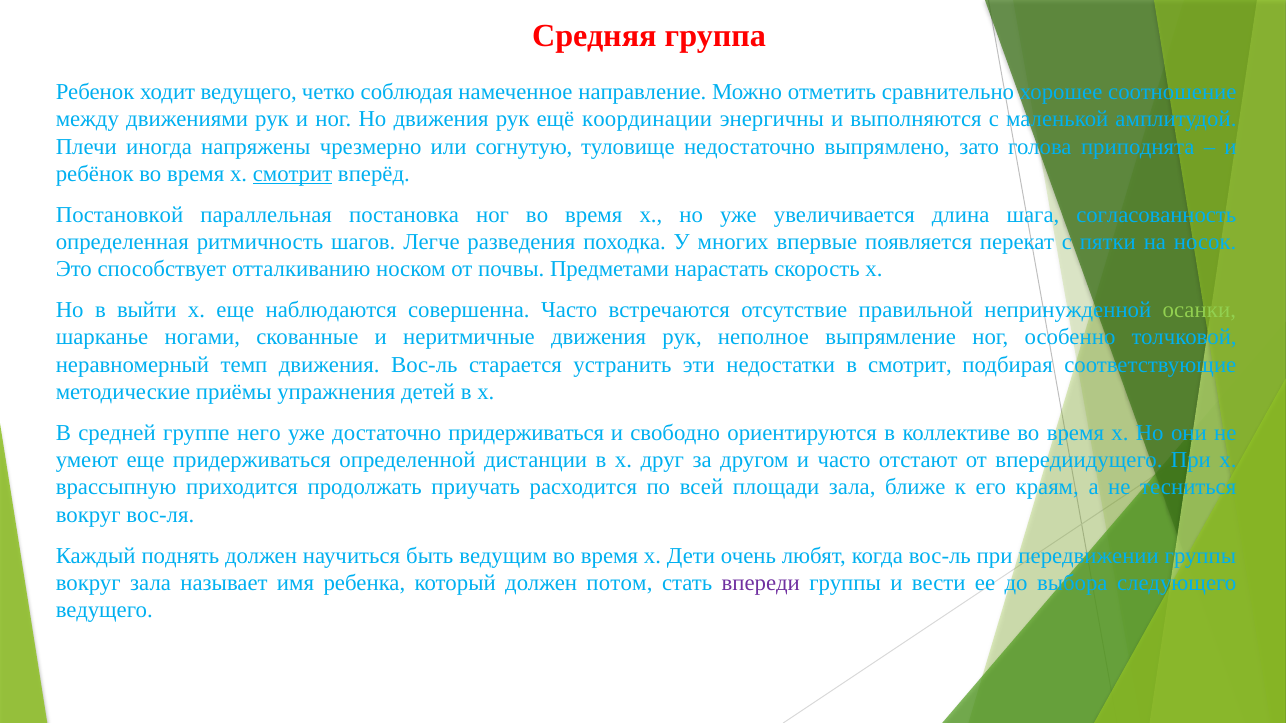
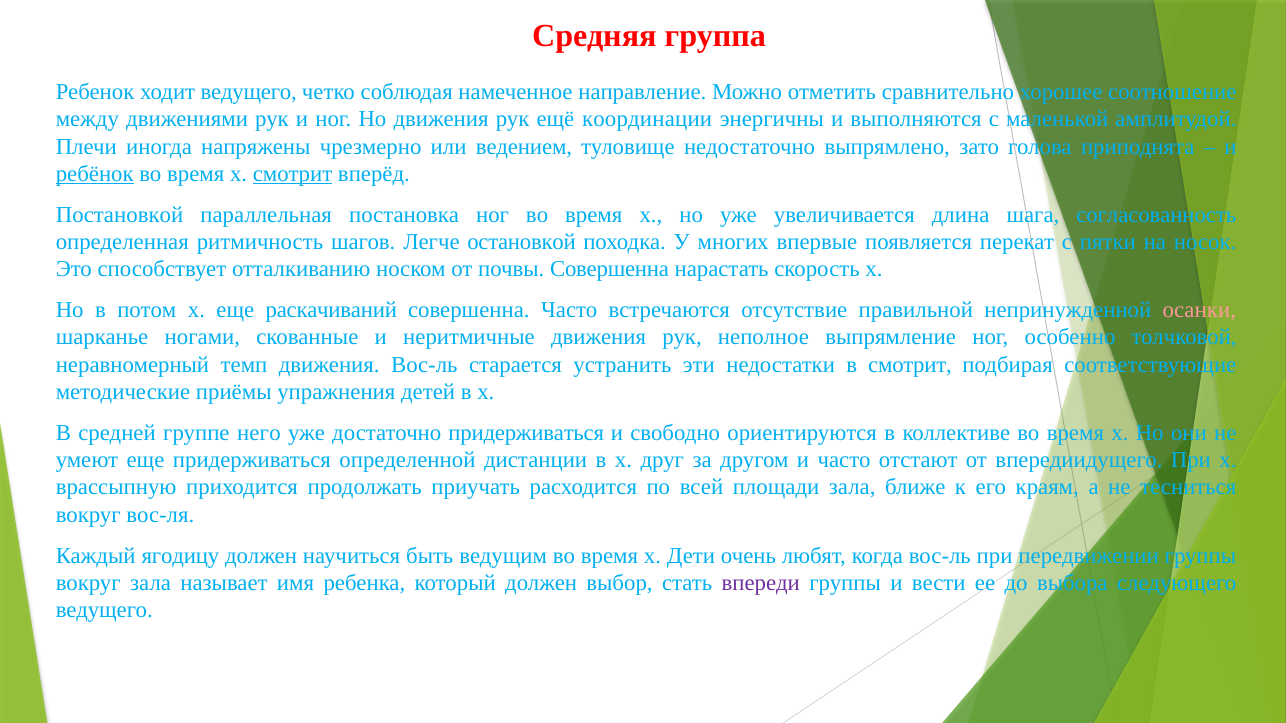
согнутую: согнутую -> ведением (524, 147)
ребёнок underline: none -> present (95, 174)
разведения: разведения -> остановкой (522, 242)
почвы Предметами: Предметами -> Совершенна (610, 270)
выйти: выйти -> потом (147, 310)
наблюдаются: наблюдаются -> раскачиваний (331, 310)
осанки colour: light green -> pink (1199, 310)
поднять: поднять -> ягодицу (180, 556)
потом: потом -> выбор (620, 583)
